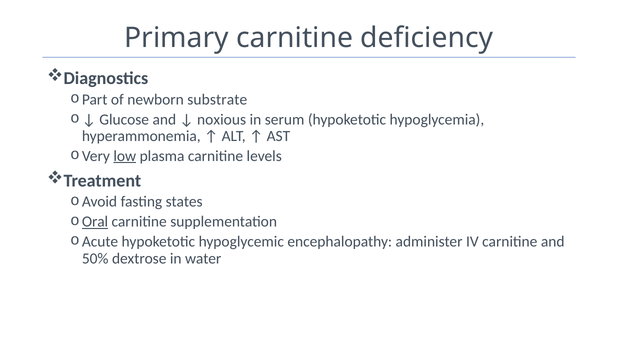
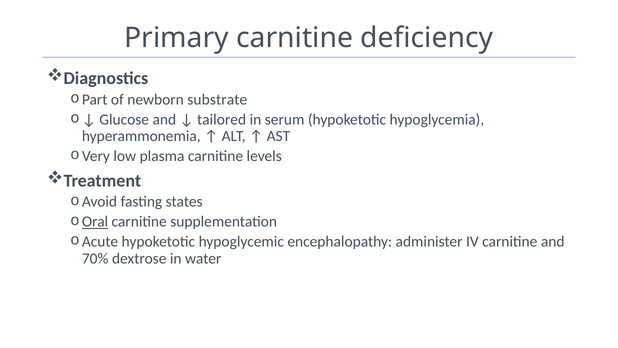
noxious: noxious -> tailored (222, 119)
low underline: present -> none (125, 156)
50%: 50% -> 70% (95, 258)
